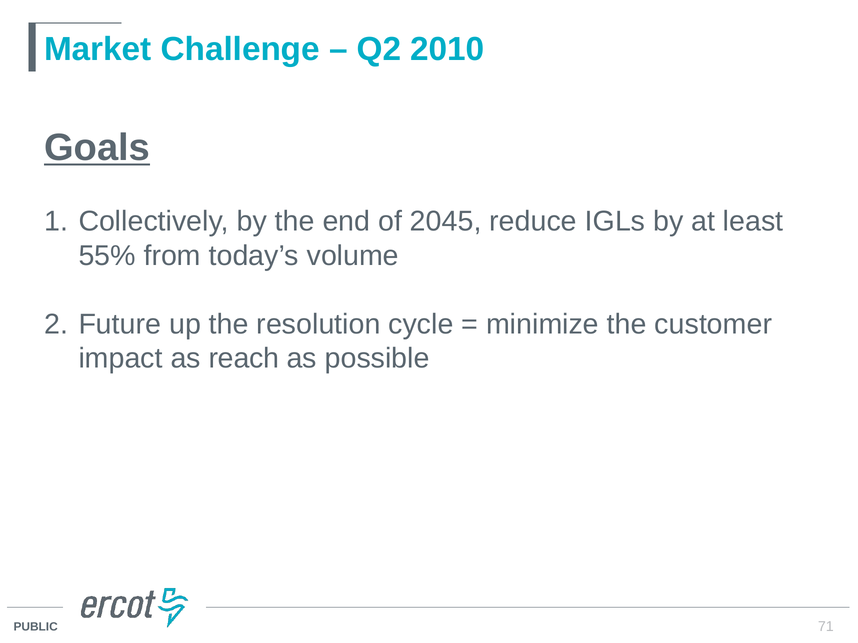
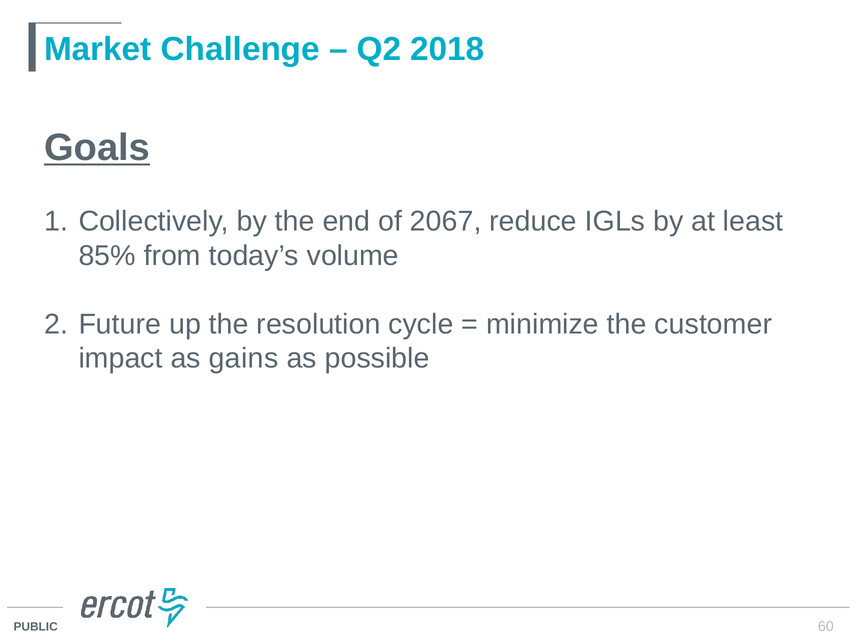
2010: 2010 -> 2018 (447, 49)
2045: 2045 -> 2067 (446, 222)
55%: 55% -> 85% (107, 256)
reach: reach -> gains (244, 359)
71: 71 -> 60 (826, 627)
